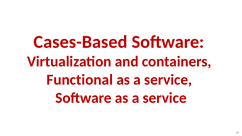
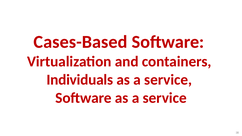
Functional: Functional -> Individuals (80, 80)
